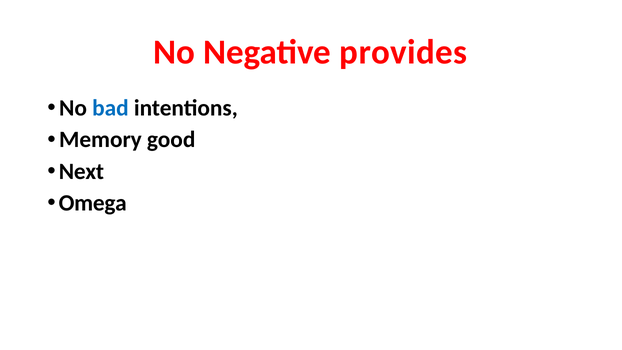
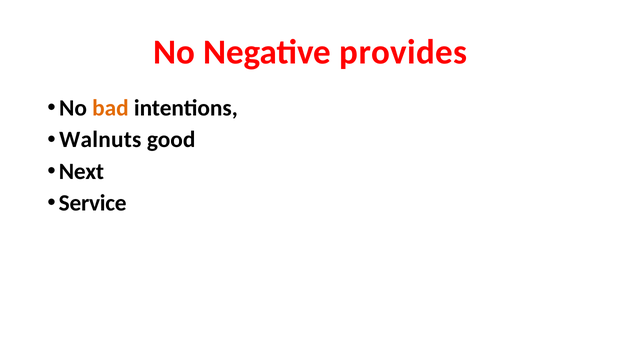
bad colour: blue -> orange (110, 108)
Memory: Memory -> Walnuts (100, 140)
Omega: Omega -> Service (93, 203)
